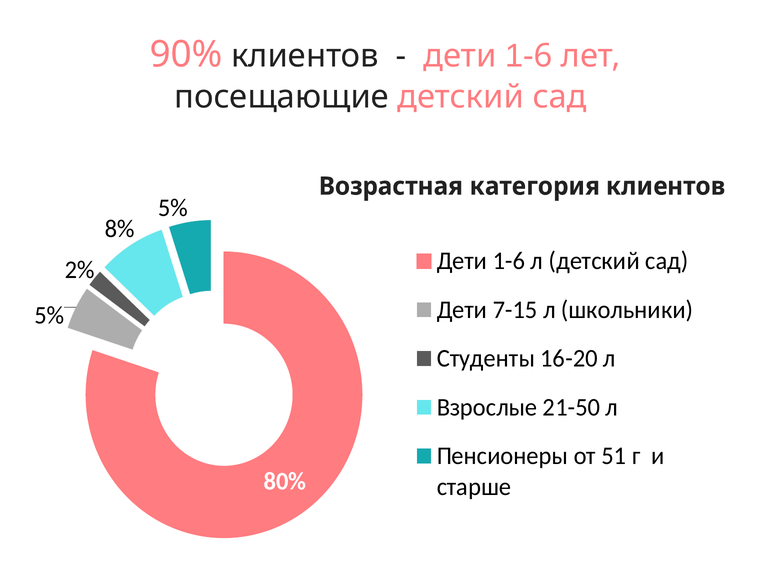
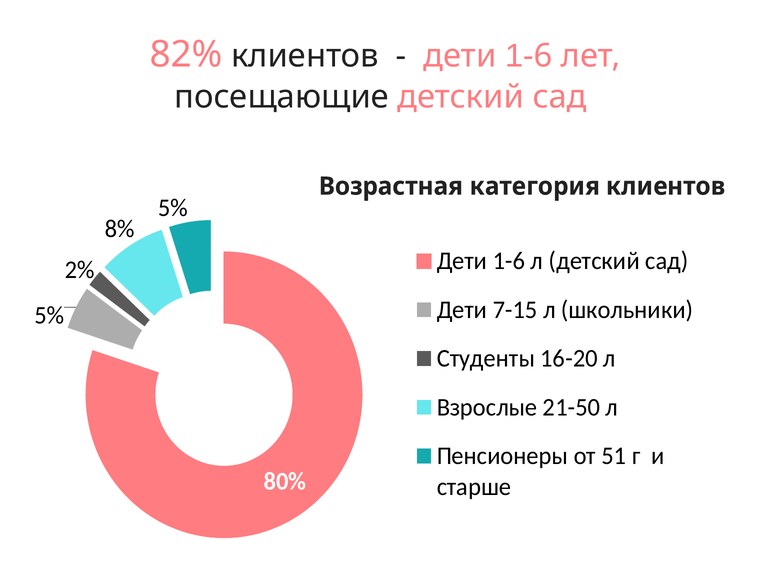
90%: 90% -> 82% (186, 55)
